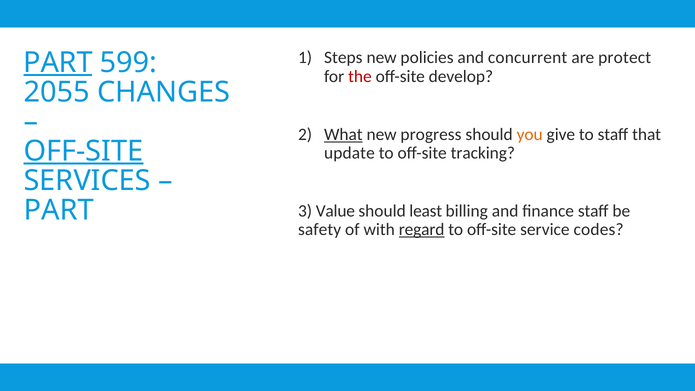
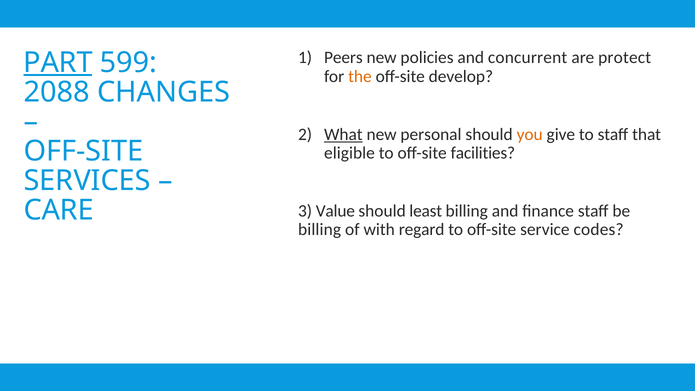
Steps: Steps -> Peers (343, 58)
the colour: red -> orange (360, 76)
2055: 2055 -> 2088 (57, 92)
progress: progress -> personal (431, 134)
OFF-SITE underline: present -> none (83, 151)
update: update -> eligible (349, 153)
tracking: tracking -> facilities (483, 153)
PART: PART -> CARE (59, 210)
safety: safety -> billing (320, 230)
regard underline: present -> none (422, 230)
